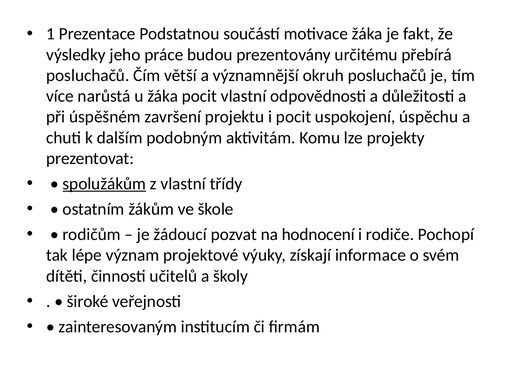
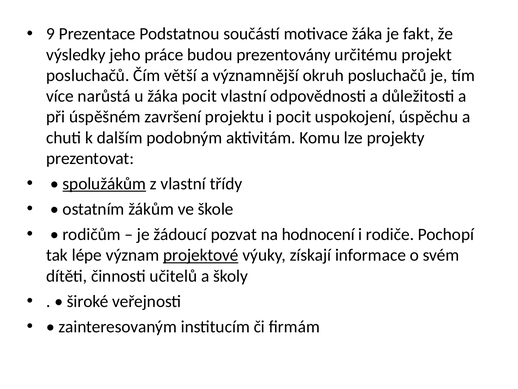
1: 1 -> 9 (51, 34)
přebírá: přebírá -> projekt (427, 55)
projektové underline: none -> present (201, 255)
